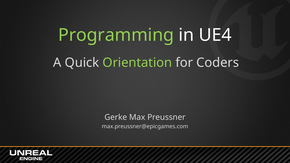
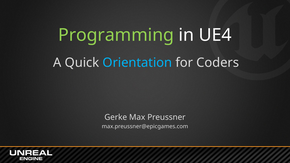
Orientation colour: light green -> light blue (137, 63)
